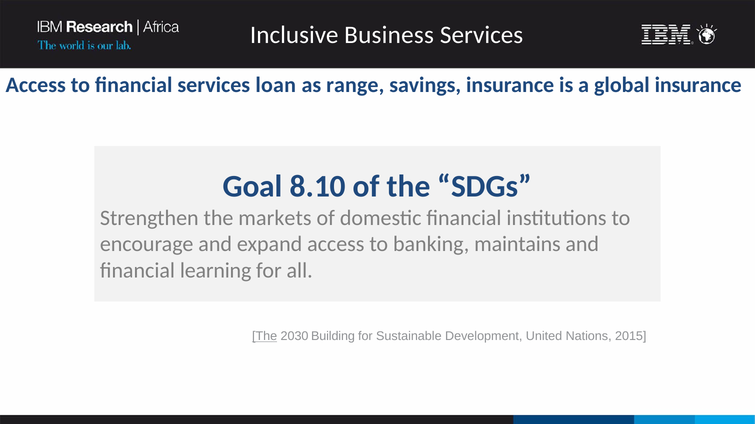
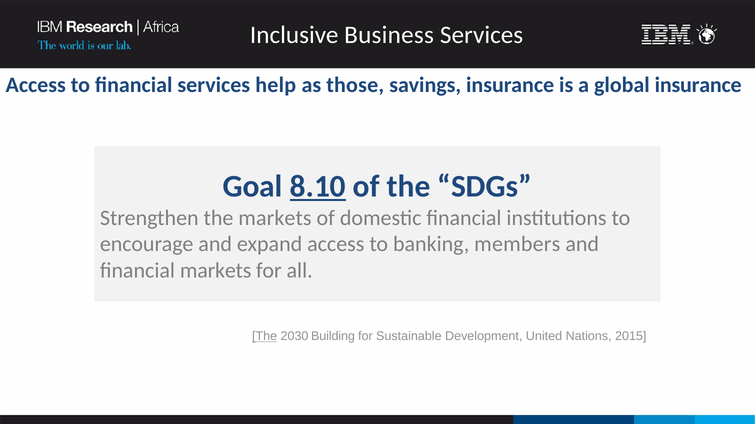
loan: loan -> help (276, 85)
range: range -> those (355, 85)
8.10 underline: none -> present (318, 187)
maintains: maintains -> members (517, 245)
financial learning: learning -> markets (216, 271)
